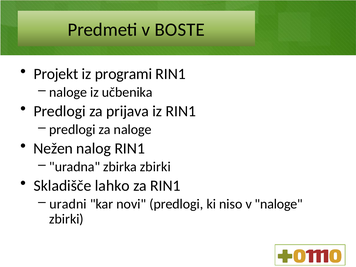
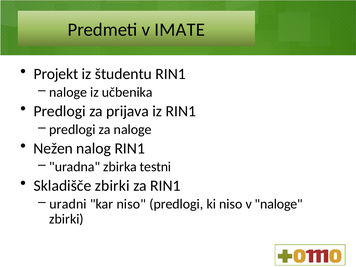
BOSTE: BOSTE -> IMATE (180, 30)
programi: programi -> študentu (123, 74)
zbirka zbirki: zbirki -> testni (155, 167)
Skladišče lahko: lahko -> zbirki (112, 186)
kar novi: novi -> niso (131, 204)
